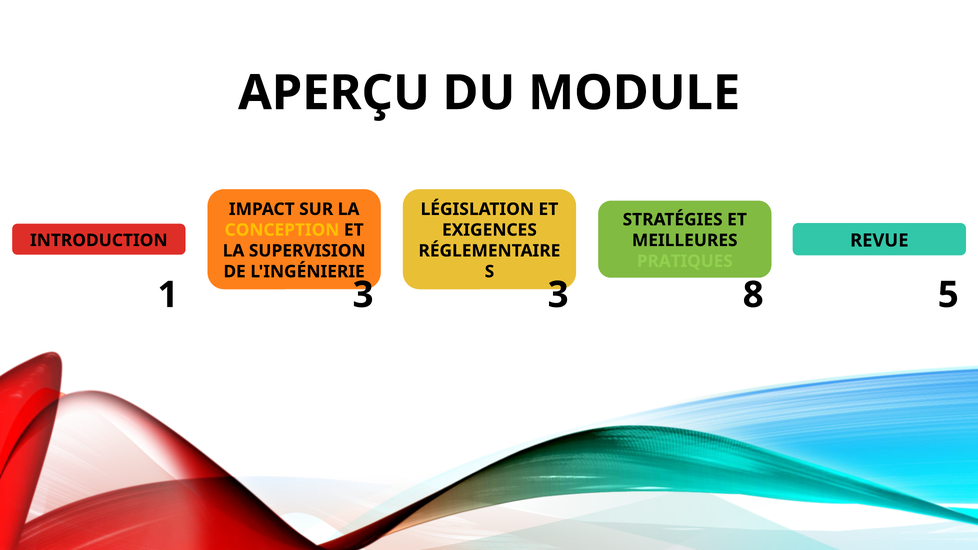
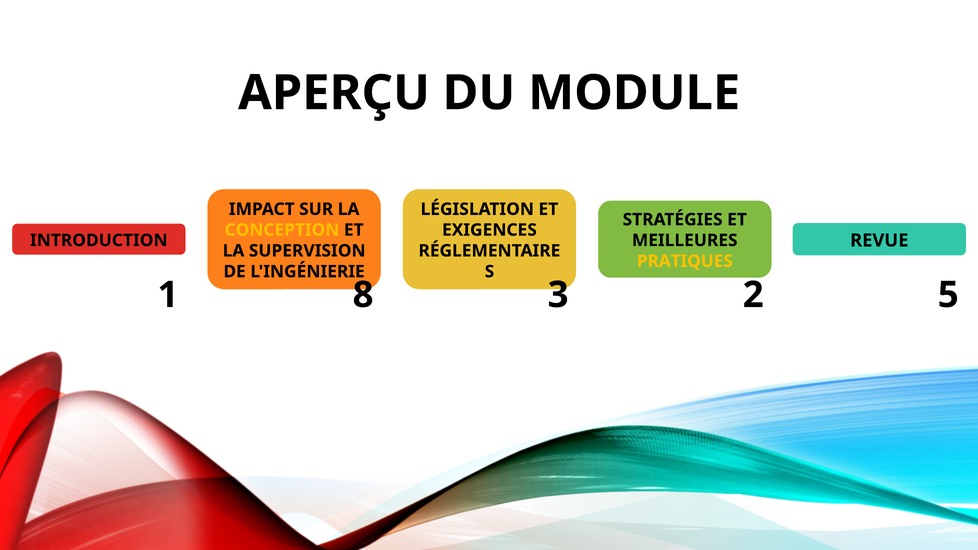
PRATIQUES colour: light green -> yellow (685, 261)
1 3: 3 -> 8 (363, 295)
8: 8 -> 2 (753, 295)
